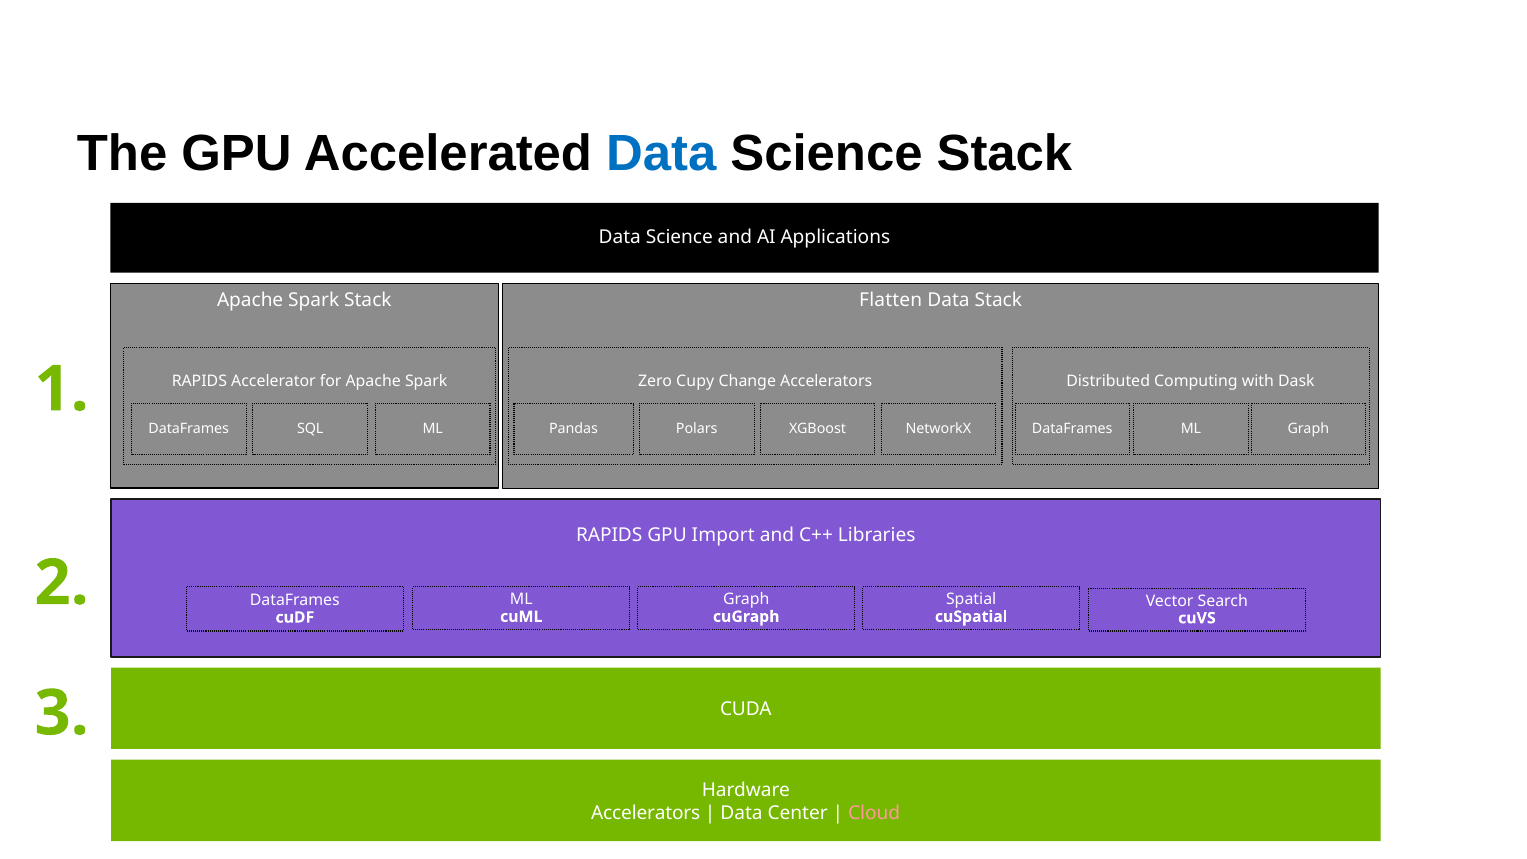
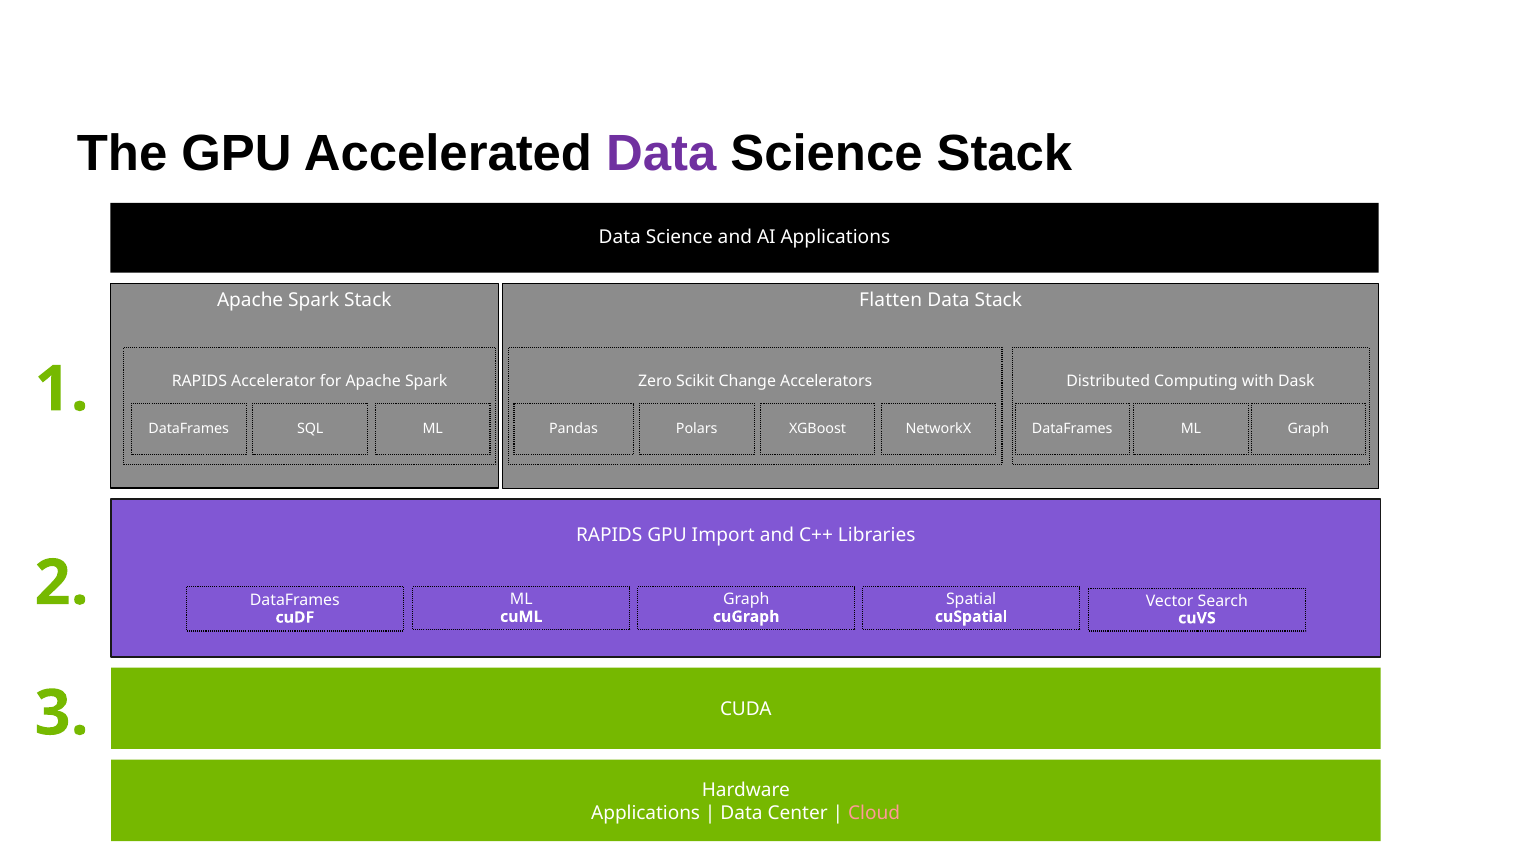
Data colour: blue -> purple (661, 153)
Cupy: Cupy -> Scikit (695, 381)
Accelerators: Accelerators -> Applications (646, 813)
